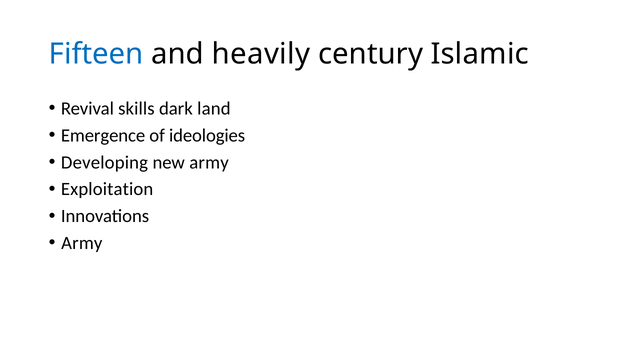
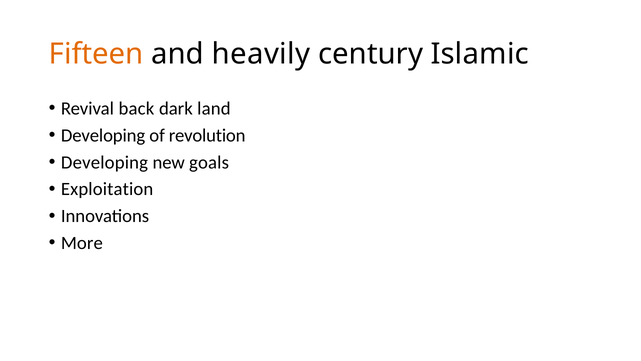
Fifteen colour: blue -> orange (96, 54)
skills: skills -> back (136, 108)
Emergence: Emergence -> Developing (103, 135)
ideologies: ideologies -> revolution (207, 135)
new army: army -> goals (209, 162)
Army: Army -> More (82, 243)
